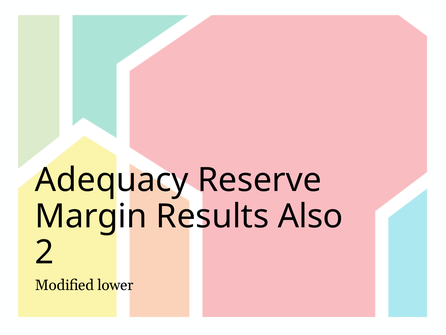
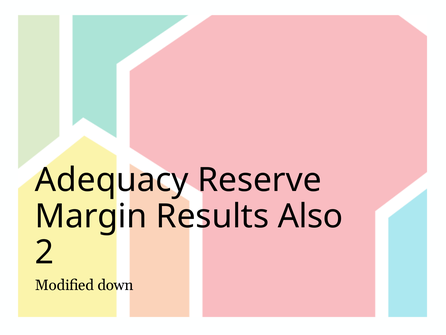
lower: lower -> down (115, 285)
